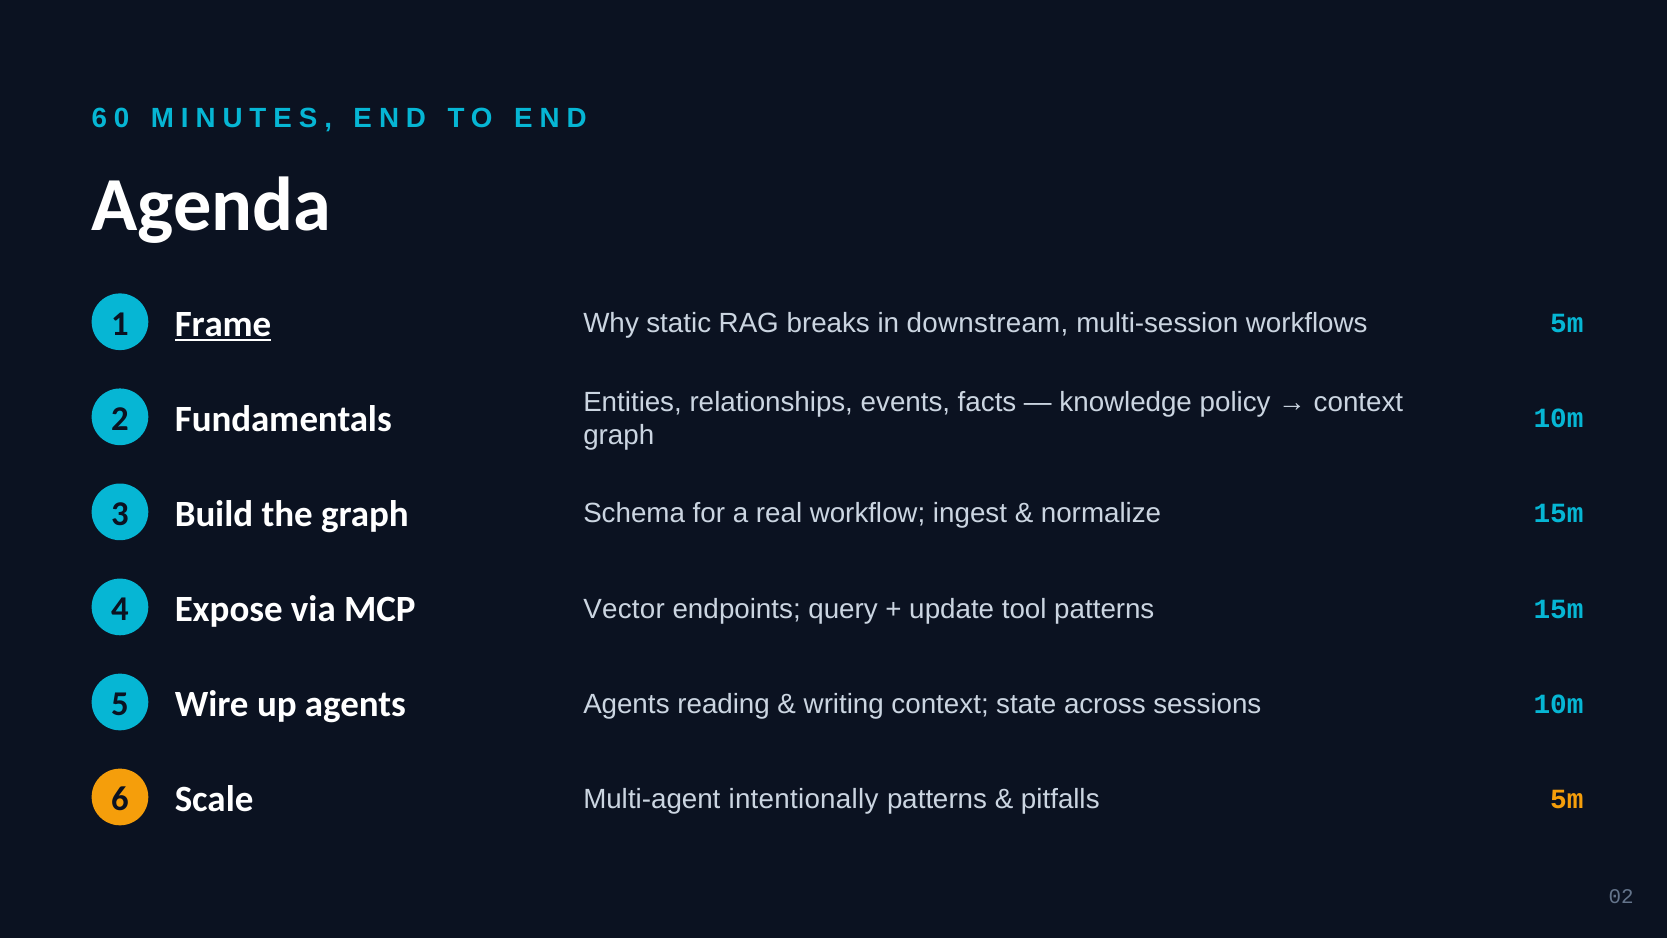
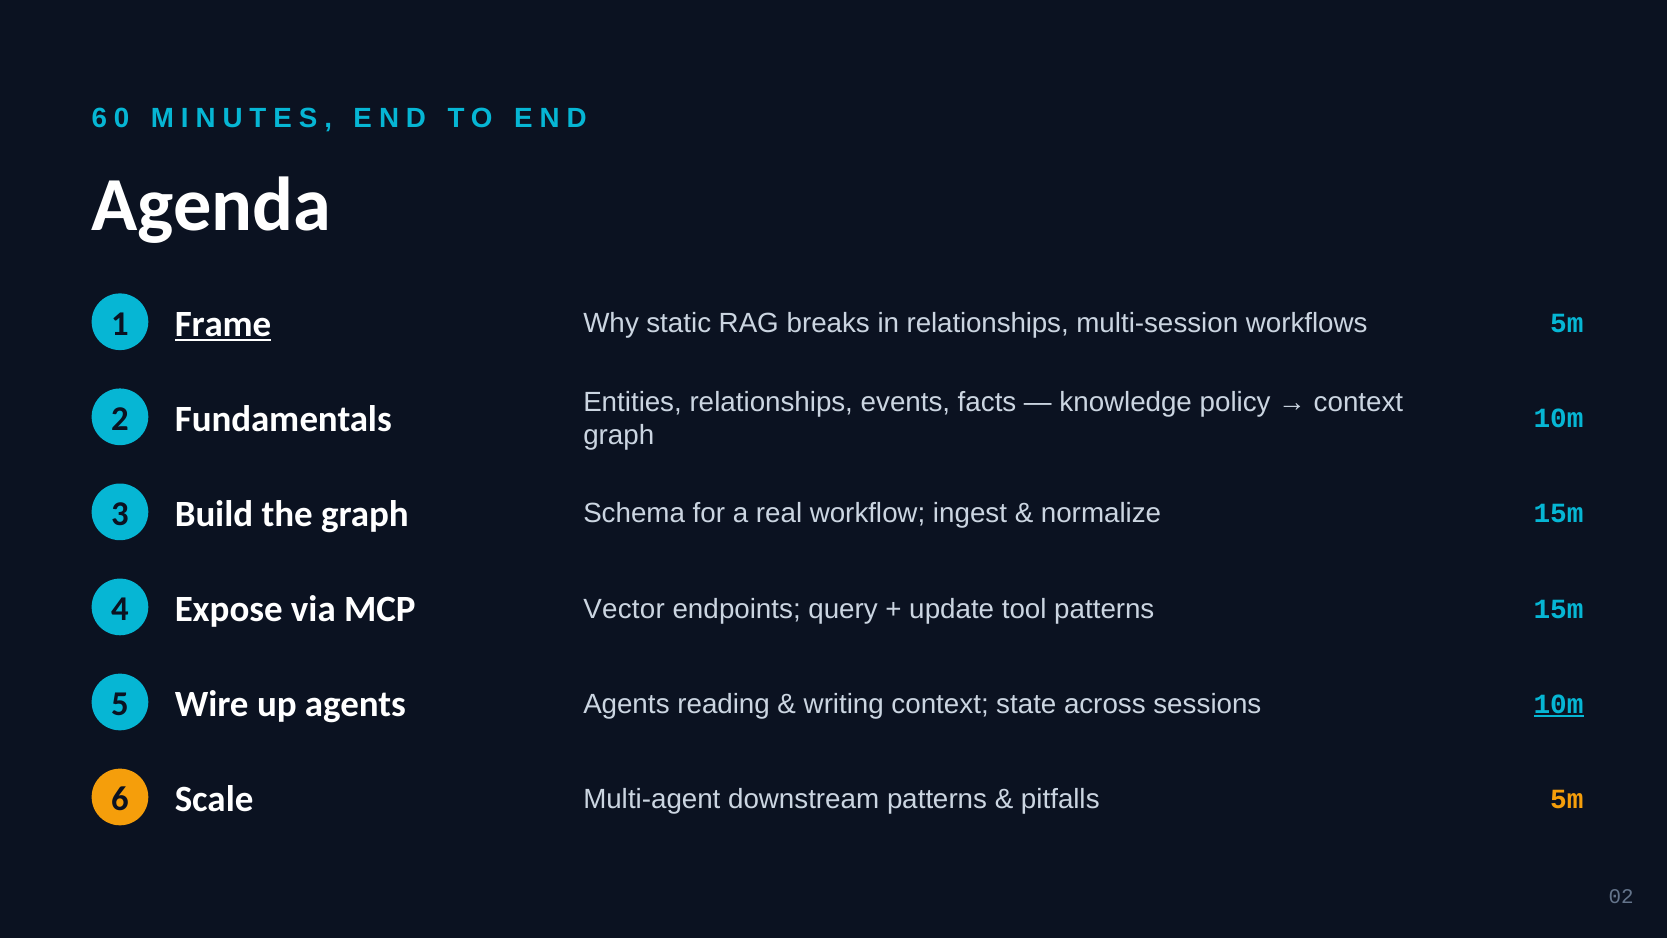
in downstream: downstream -> relationships (988, 324)
10m underline: none -> present (1559, 704)
intentionally: intentionally -> downstream (804, 799)
